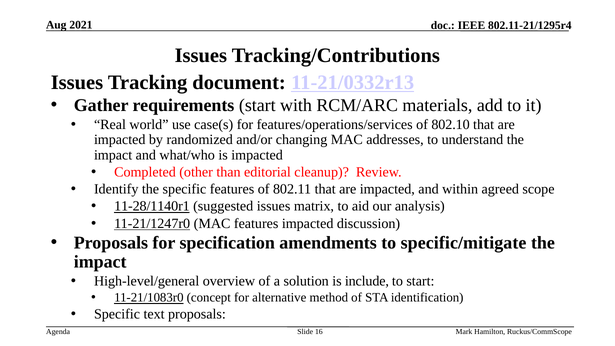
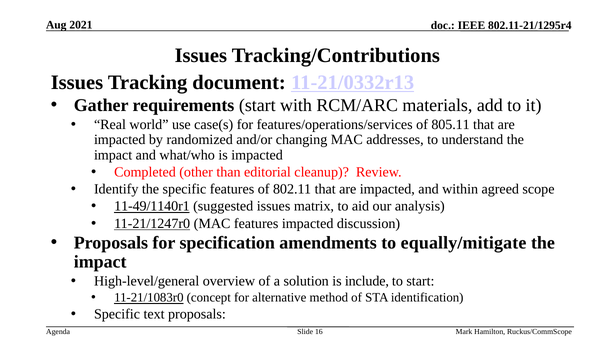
802.10: 802.10 -> 805.11 (451, 124)
11-28/1140r1: 11-28/1140r1 -> 11-49/1140r1 (152, 206)
specific/mitigate: specific/mitigate -> equally/mitigate (464, 243)
